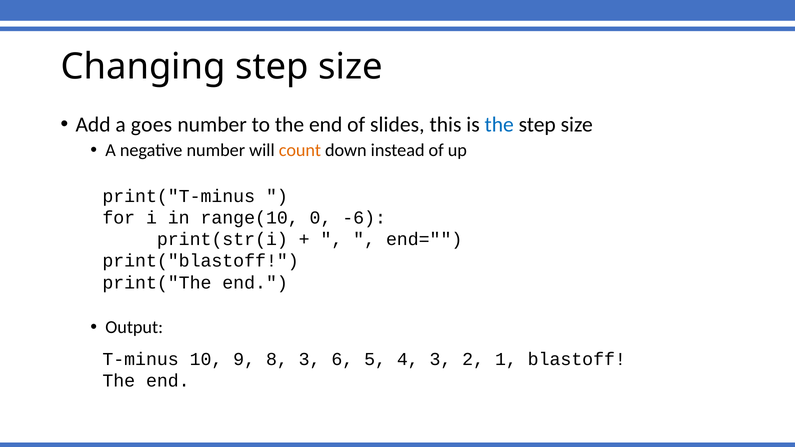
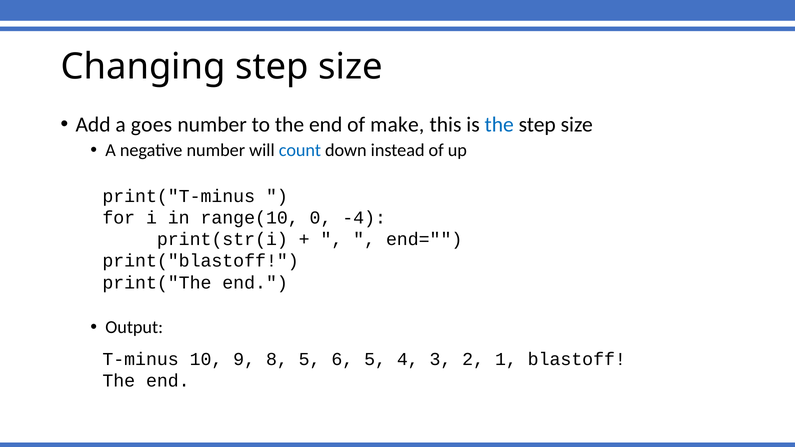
slides: slides -> make (397, 125)
count colour: orange -> blue (300, 150)
-6: -6 -> -4 (364, 218)
8 3: 3 -> 5 (310, 359)
